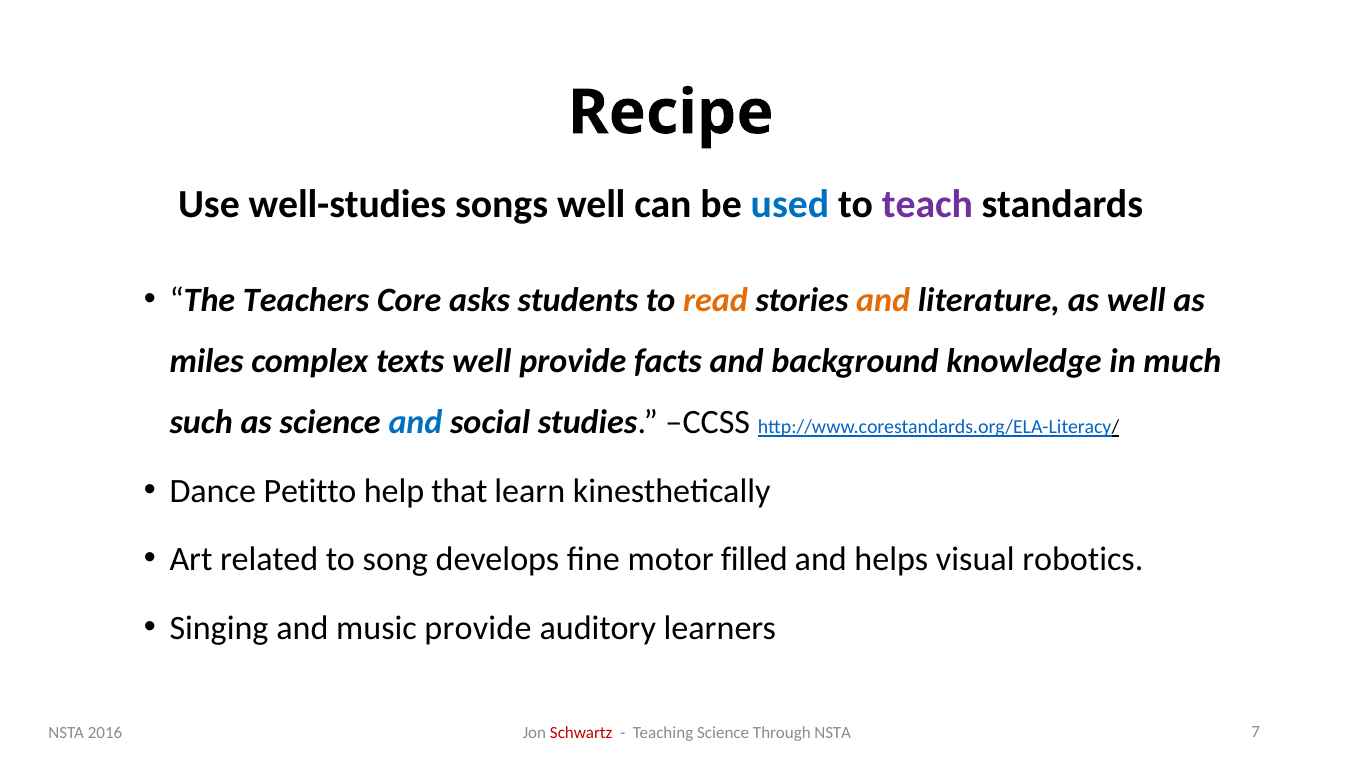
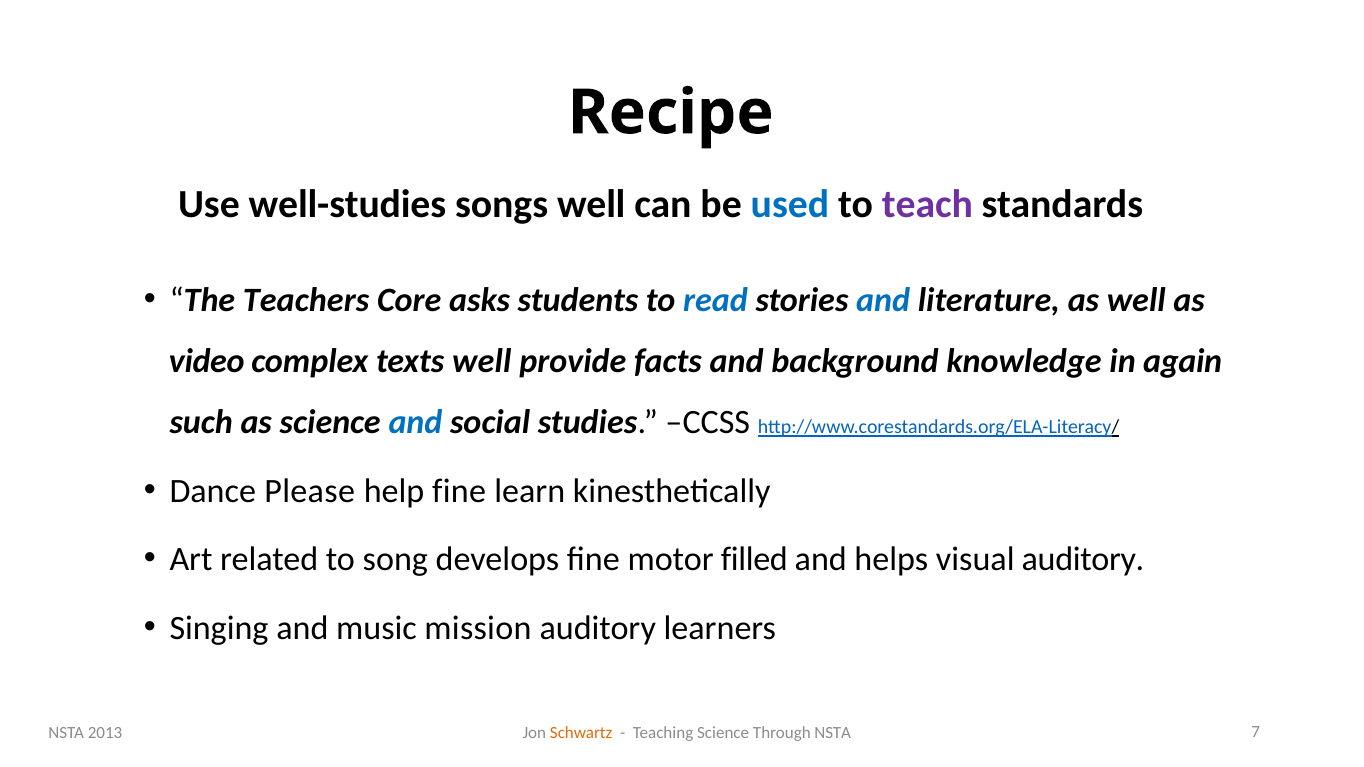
read colour: orange -> blue (715, 300)
and colour: orange -> blue (883, 300)
miles: miles -> video (207, 361)
much: much -> again (1183, 361)
Petitto: Petitto -> Please (310, 491)
help that: that -> fine (459, 491)
visual robotics: robotics -> auditory (1083, 560)
music provide: provide -> mission (478, 628)
2016: 2016 -> 2013 (105, 733)
Schwartz colour: red -> orange (581, 733)
